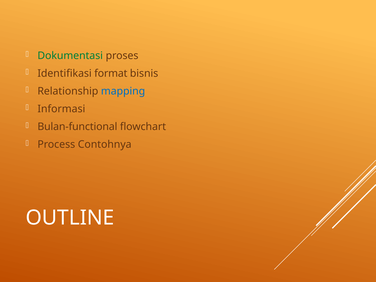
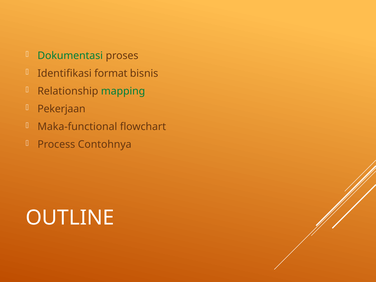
mapping colour: blue -> green (123, 91)
Informasi: Informasi -> Pekerjaan (61, 109)
Bulan-functional: Bulan-functional -> Maka-functional (77, 127)
